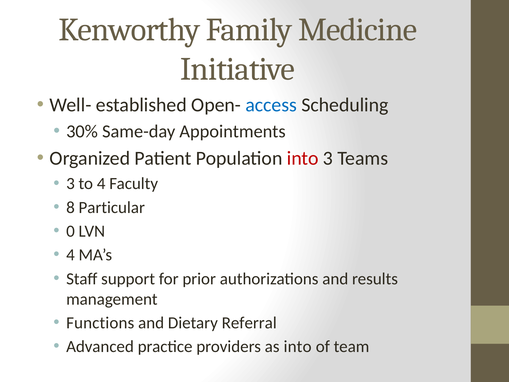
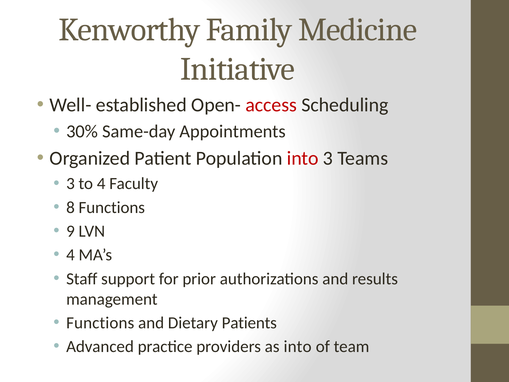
access colour: blue -> red (271, 105)
8 Particular: Particular -> Functions (112, 207)
0: 0 -> 9 (70, 231)
Referral: Referral -> Patients (249, 323)
